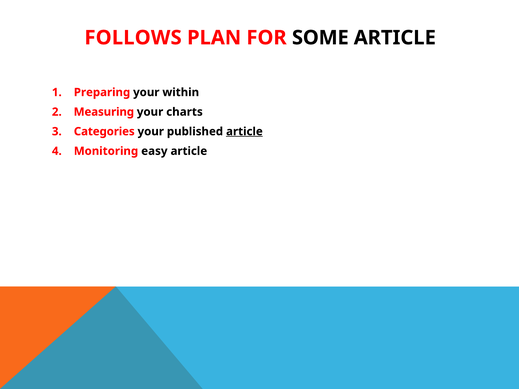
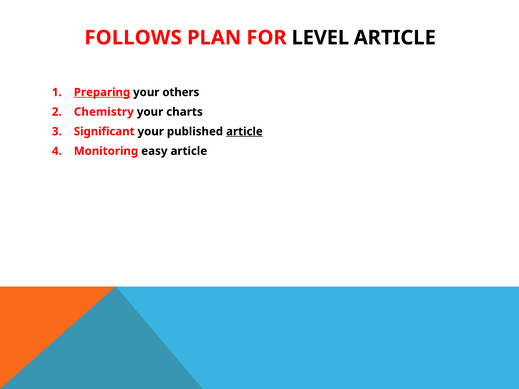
SOME: SOME -> LEVEL (320, 38)
Preparing underline: none -> present (102, 92)
within: within -> others (181, 92)
Measuring: Measuring -> Chemistry (104, 112)
Categories: Categories -> Significant (104, 132)
